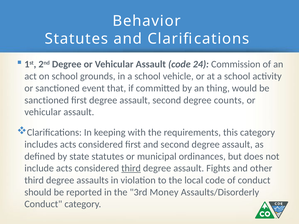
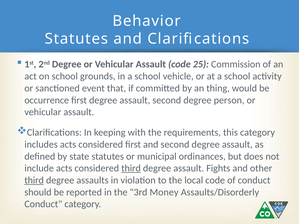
24: 24 -> 25 (201, 64)
sanctioned: sanctioned -> occurrence (47, 100)
counts: counts -> person (229, 100)
third underline: none -> present (34, 180)
